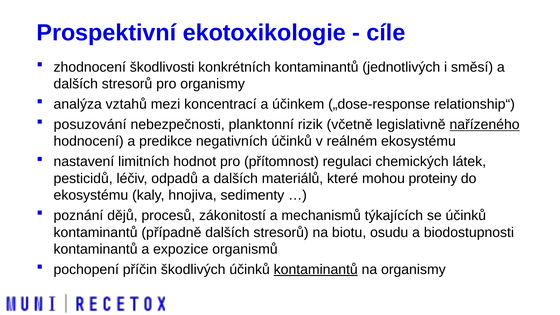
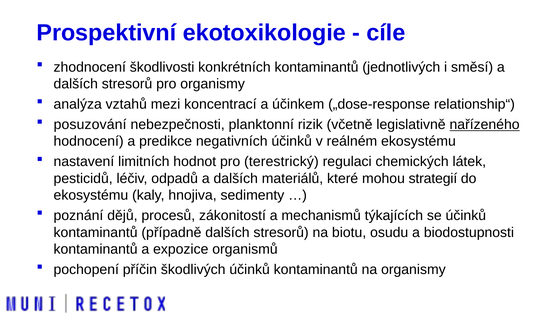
přítomnost: přítomnost -> terestrický (281, 162)
proteiny: proteiny -> strategií (433, 178)
kontaminantů underline: present -> none (316, 269)
